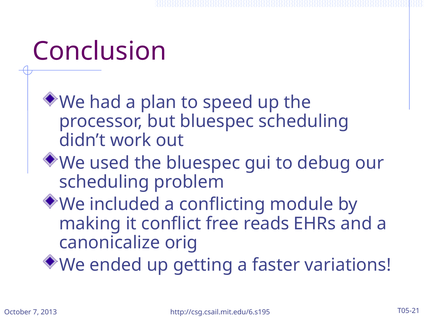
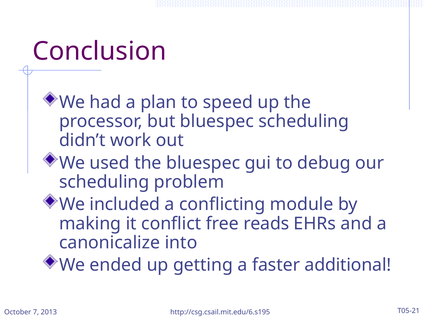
orig: orig -> into (181, 243)
variations: variations -> additional (348, 265)
